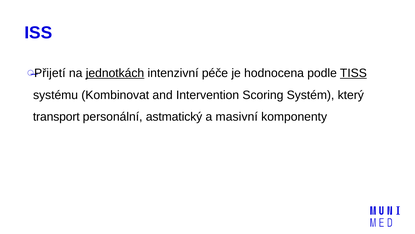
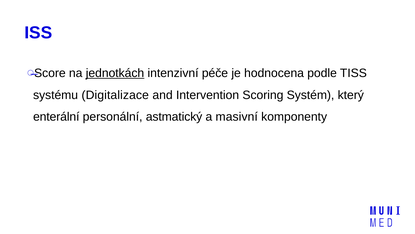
Přijetí: Přijetí -> Score (50, 73)
TISS underline: present -> none (353, 73)
Kombinovat: Kombinovat -> Digitalizace (115, 95)
transport: transport -> enterální (56, 117)
